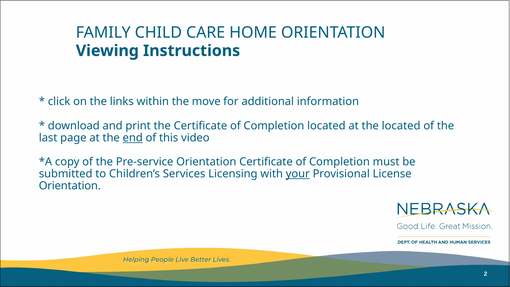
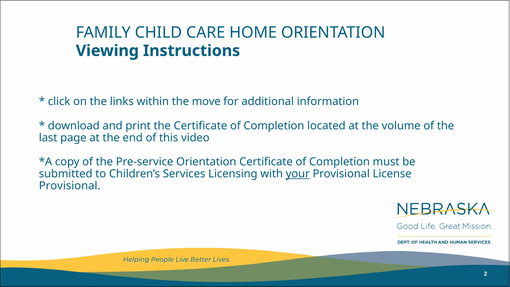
the located: located -> volume (401, 126)
end underline: present -> none (133, 138)
Orientation: Orientation -> Provisional (70, 186)
